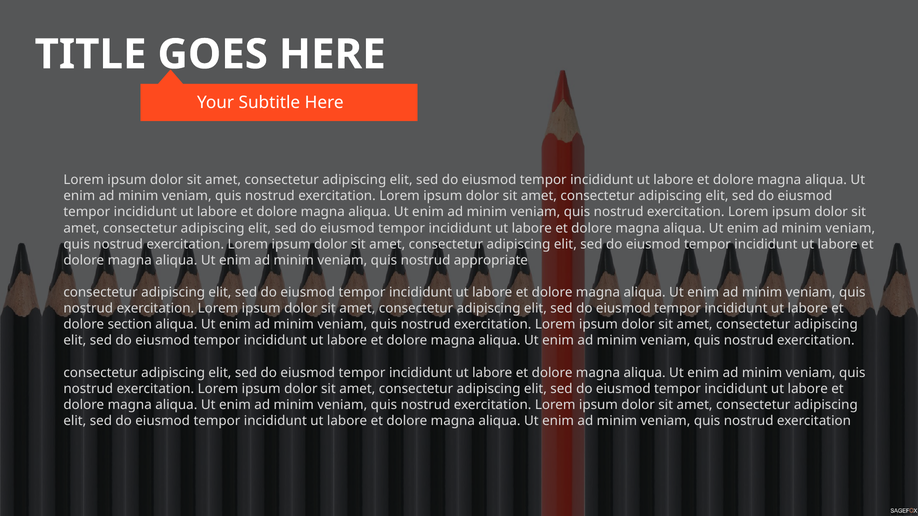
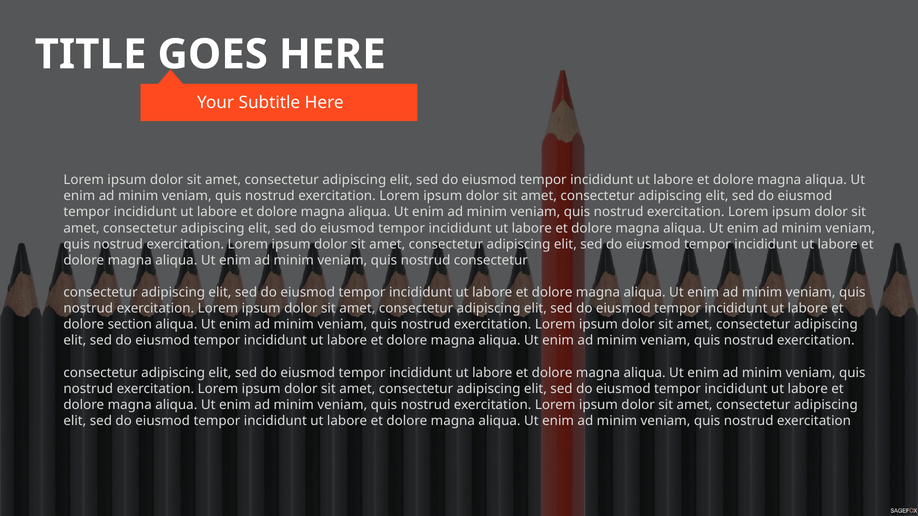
nostrud appropriate: appropriate -> consectetur (491, 260)
